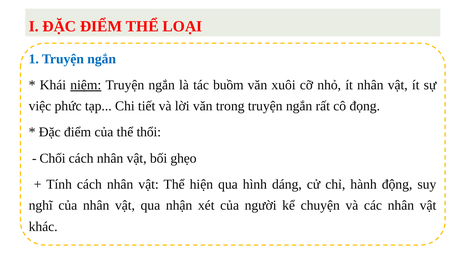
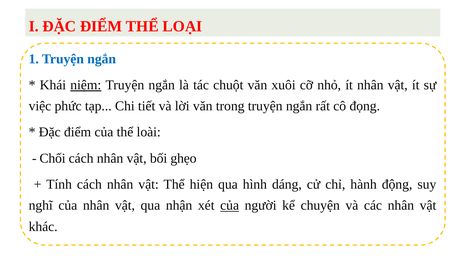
buồm: buồm -> chuột (228, 85)
thổi: thổi -> loài (149, 132)
của underline: none -> present (230, 206)
